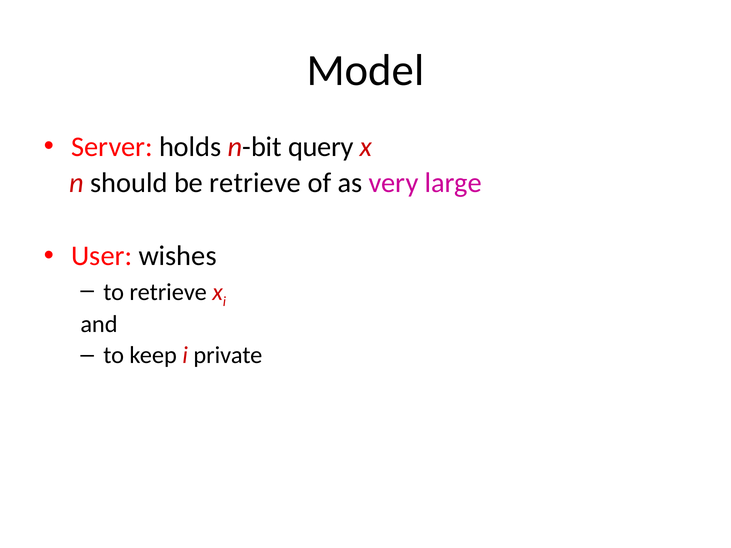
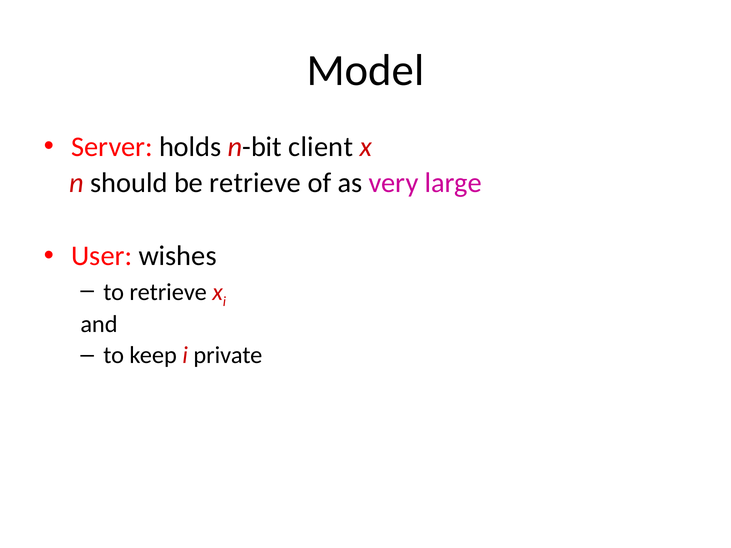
query: query -> client (321, 147)
